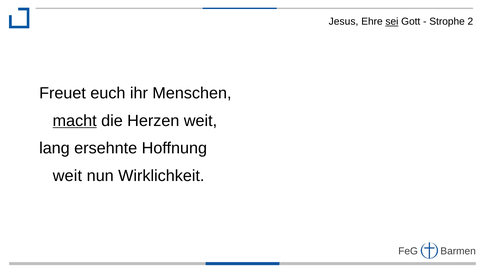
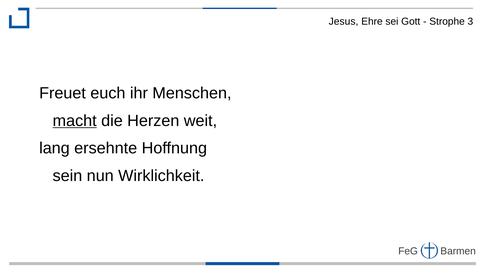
sei underline: present -> none (392, 22)
2: 2 -> 3 (470, 22)
weit: weit -> sein (67, 176)
